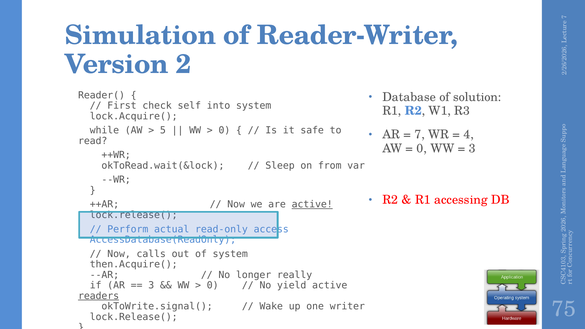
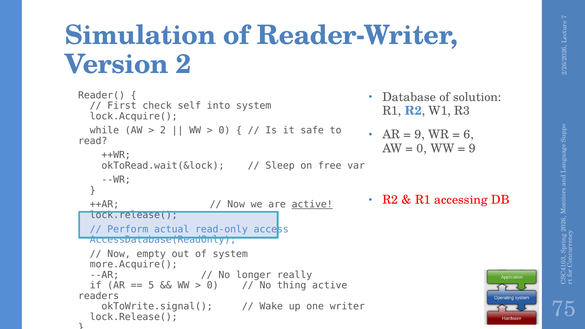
5: 5 -> 2 (163, 130)
7: 7 -> 9 (420, 135)
4: 4 -> 6 (469, 135)
3: 3 -> 9 (472, 148)
from: from -> free (330, 166)
calls: calls -> empty (151, 254)
then.Acquire(: then.Acquire( -> more.Acquire( (134, 264)
3: 3 -> 5 (151, 285)
yield: yield -> thing (292, 285)
readers underline: present -> none (99, 296)
